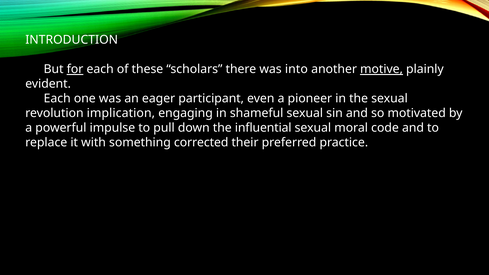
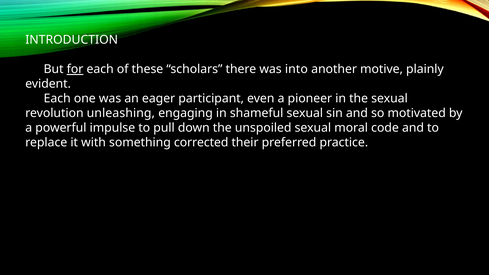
motive underline: present -> none (382, 69)
implication: implication -> unleashing (121, 113)
influential: influential -> unspoiled (263, 128)
